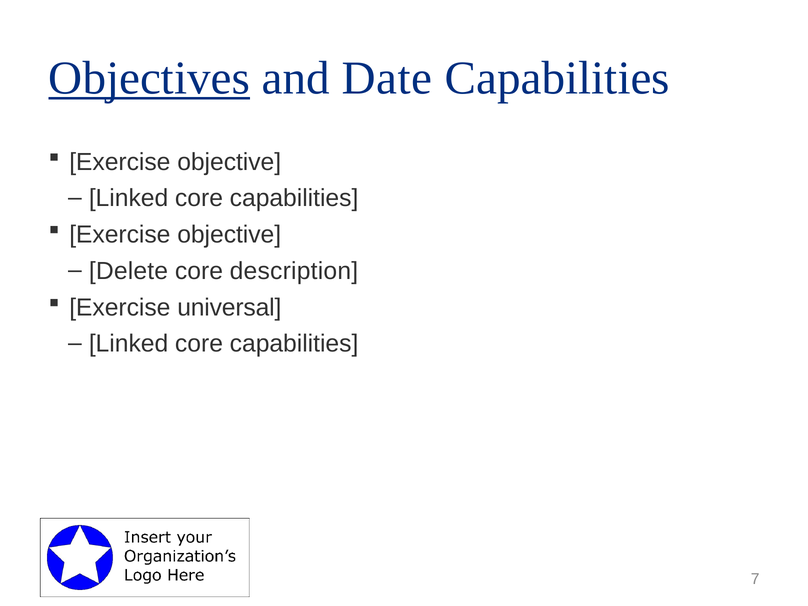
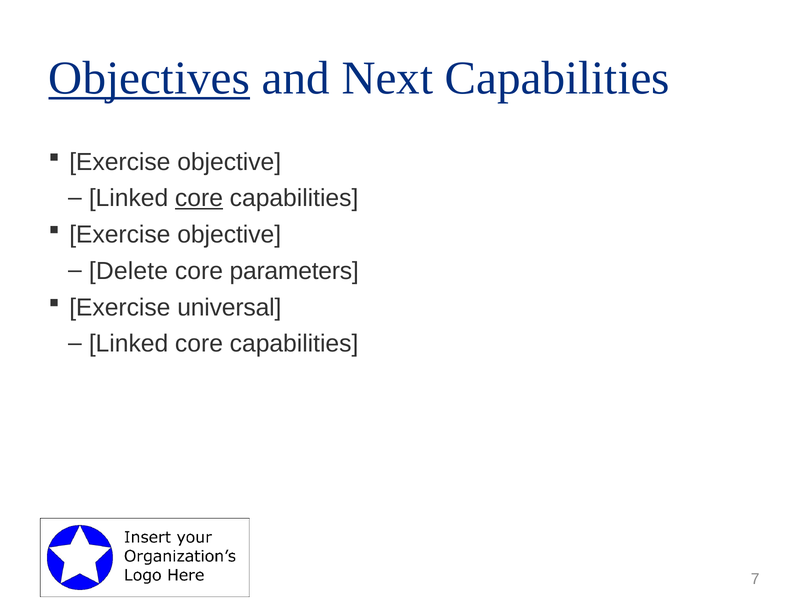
Date: Date -> Next (387, 78)
core underline: none -> present (199, 198)
description: description -> parameters (294, 271)
